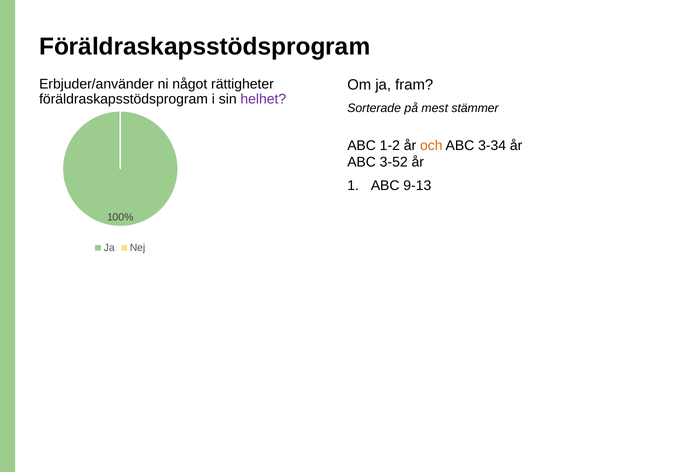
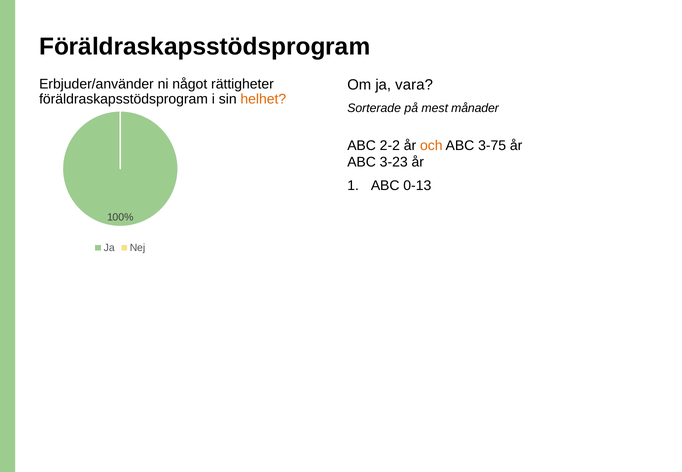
fram: fram -> vara (414, 85)
helhet colour: purple -> orange (263, 99)
stämmer: stämmer -> månader (475, 108)
1-2: 1-2 -> 2-2 (390, 145)
3-34: 3-34 -> 3-75 (492, 145)
3-52: 3-52 -> 3-23 (394, 162)
9-13: 9-13 -> 0-13 (417, 186)
